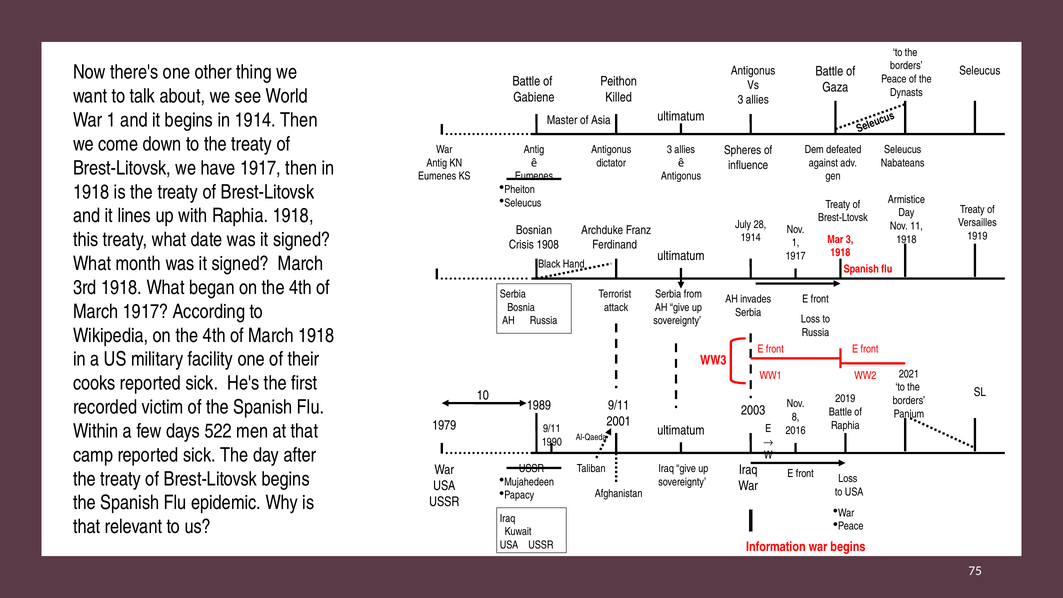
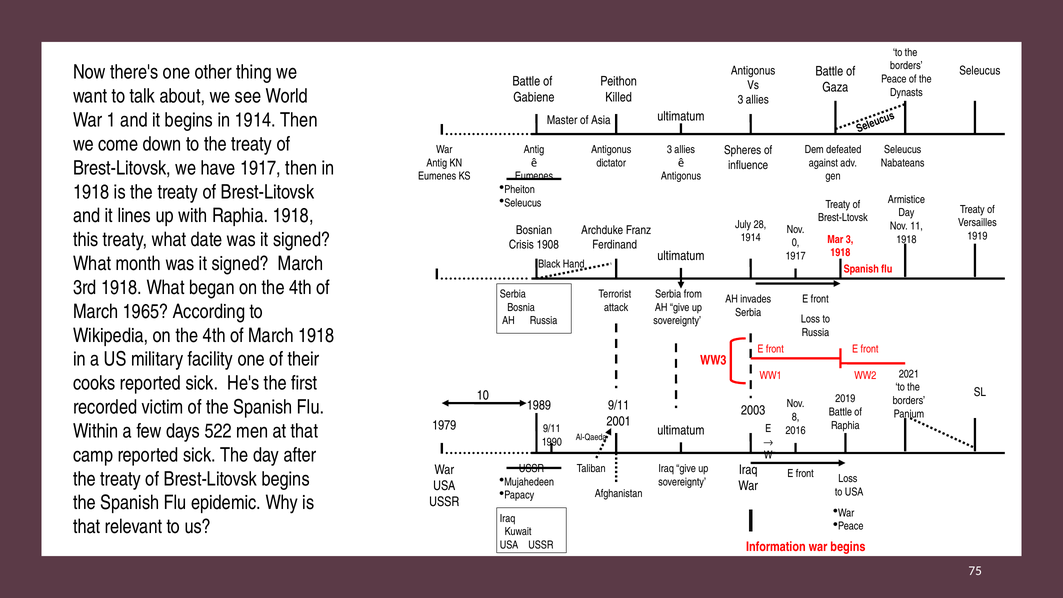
1: 1 -> 0 (796, 243)
March 1917: 1917 -> 1965 (146, 312)
